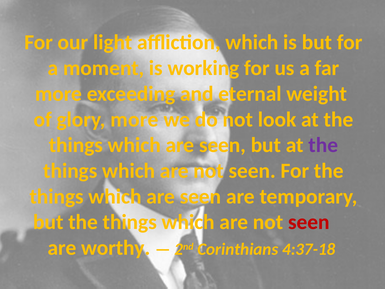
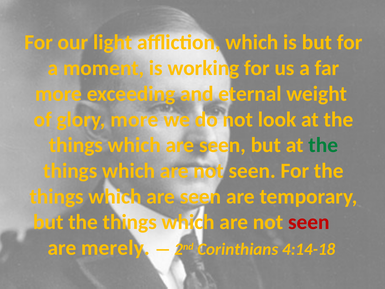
the colour: purple -> green (323, 145)
worthy: worthy -> merely (116, 248)
4:37-18: 4:37-18 -> 4:14-18 (309, 249)
